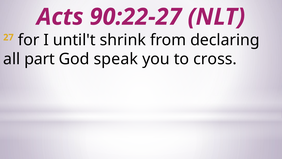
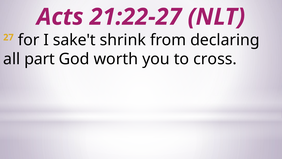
90:22-27: 90:22-27 -> 21:22-27 (136, 17)
until't: until't -> sake't (74, 40)
speak: speak -> worth (116, 59)
